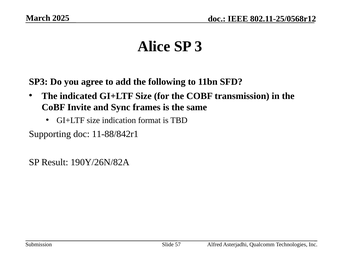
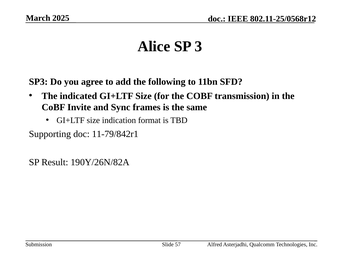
11-88/842r1: 11-88/842r1 -> 11-79/842r1 (115, 134)
